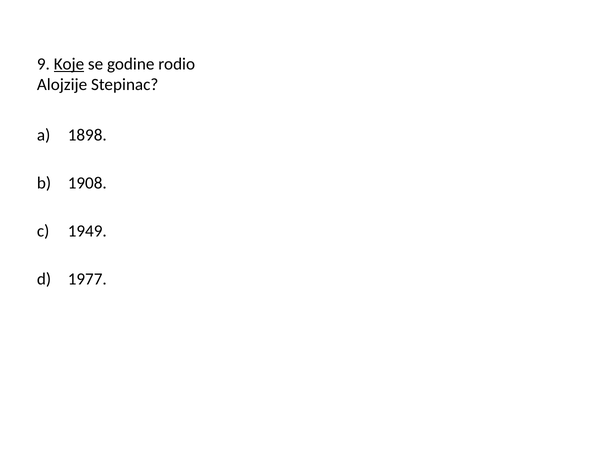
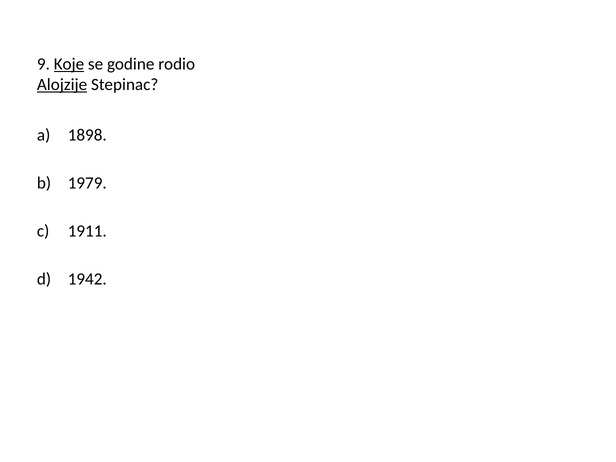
Alojzije underline: none -> present (62, 84)
1908: 1908 -> 1979 (87, 183)
1949: 1949 -> 1911 (87, 231)
1977: 1977 -> 1942 (87, 279)
